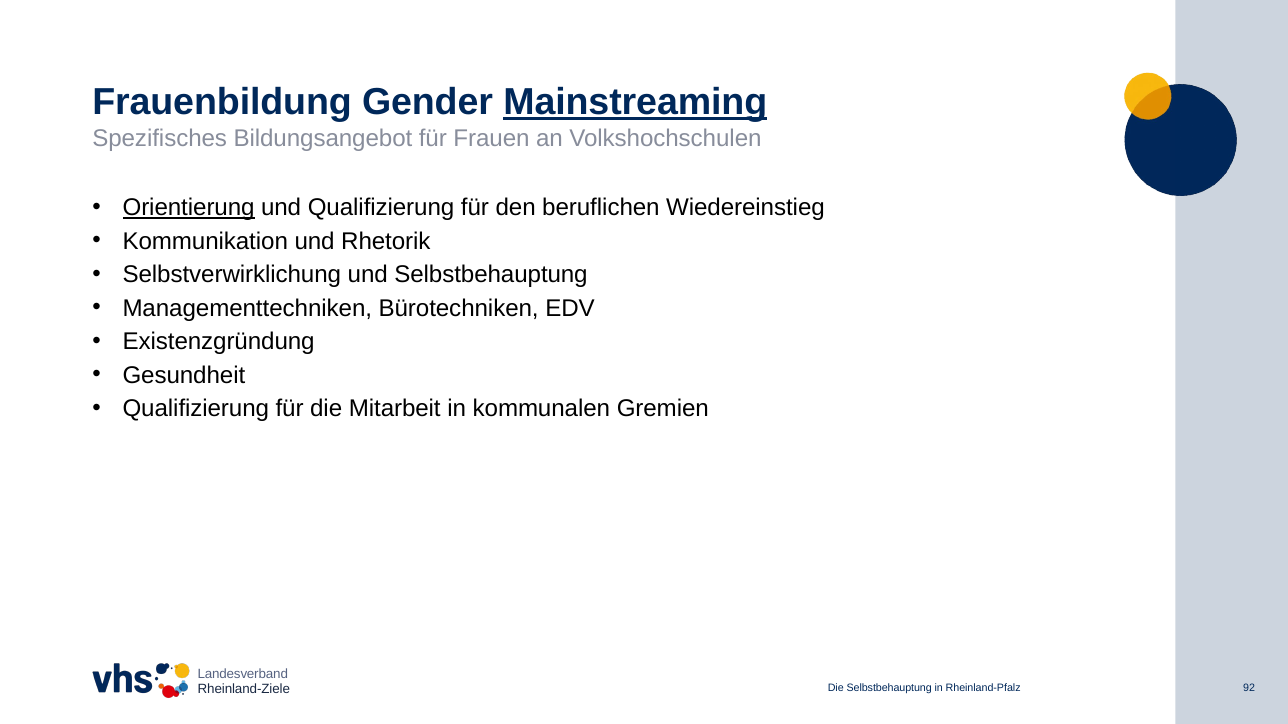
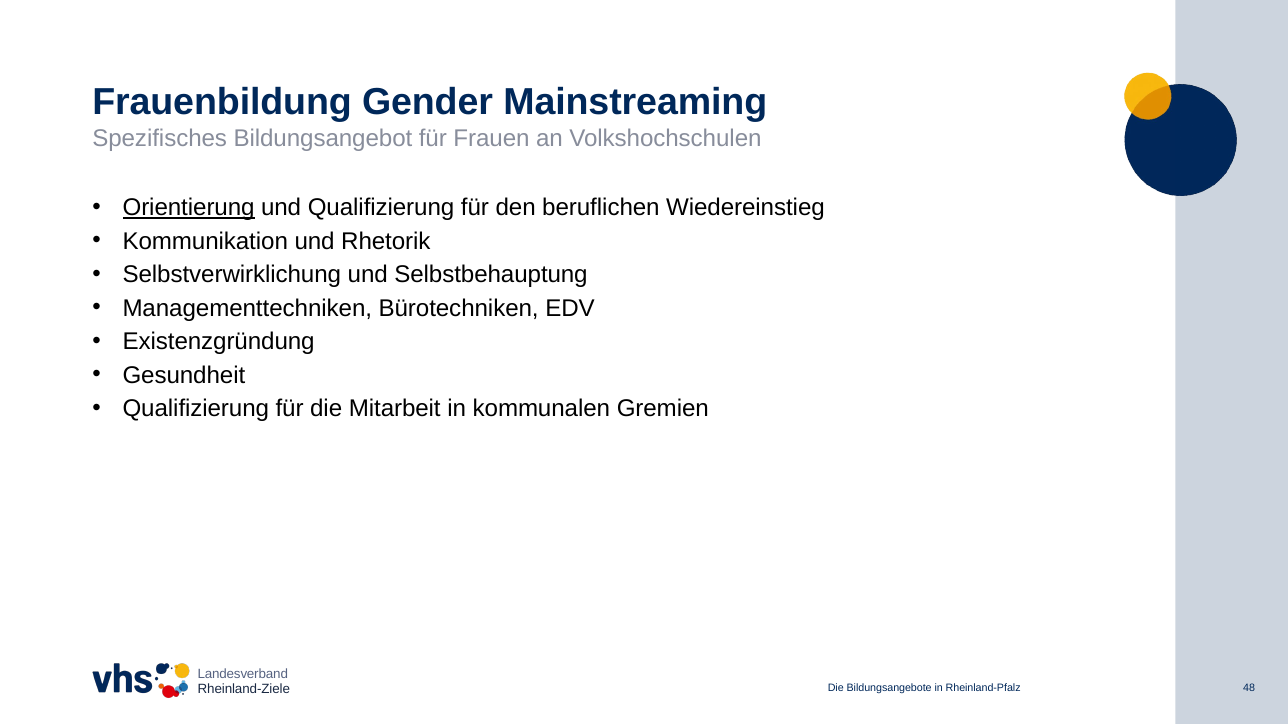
Mainstreaming underline: present -> none (635, 103)
Die Selbstbehauptung: Selbstbehauptung -> Bildungsangebote (889, 689)
92: 92 -> 48 (1249, 689)
